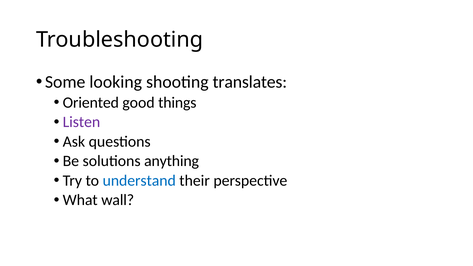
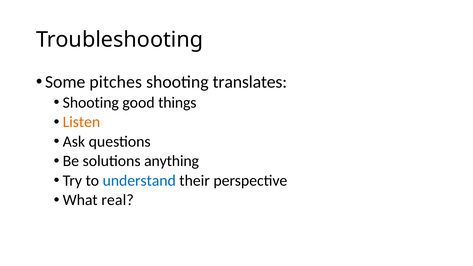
looking: looking -> pitches (116, 82)
Oriented: Oriented -> Shooting (91, 103)
Listen colour: purple -> orange (81, 122)
wall: wall -> real (118, 200)
